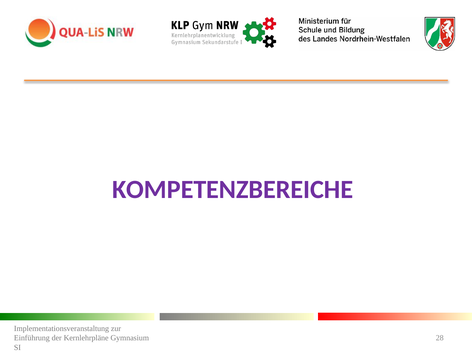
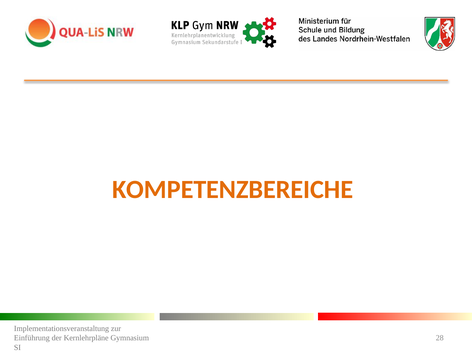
KOMPETENZBEREICHE colour: purple -> orange (233, 189)
